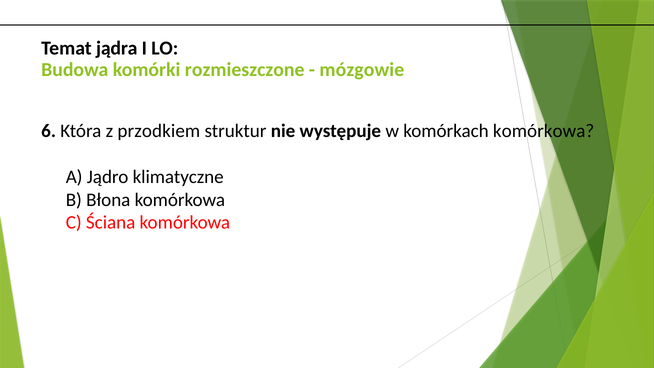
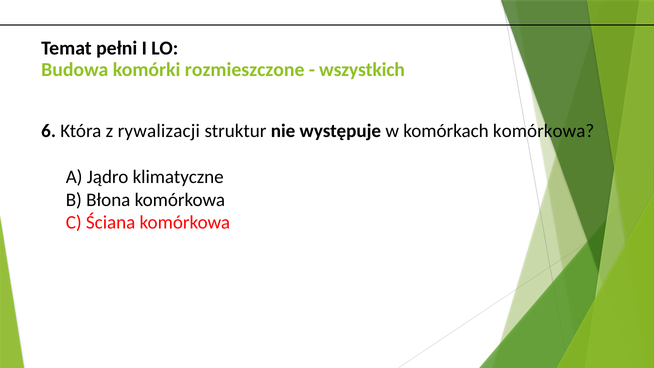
jądra: jądra -> pełni (117, 48)
mózgowie: mózgowie -> wszystkich (362, 70)
przodkiem: przodkiem -> rywalizacji (159, 131)
